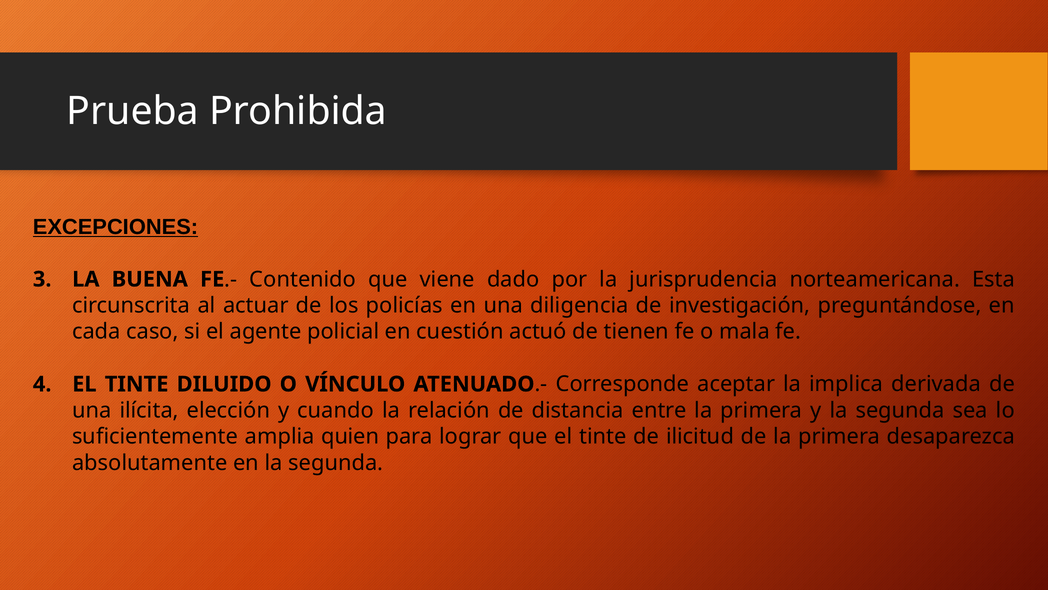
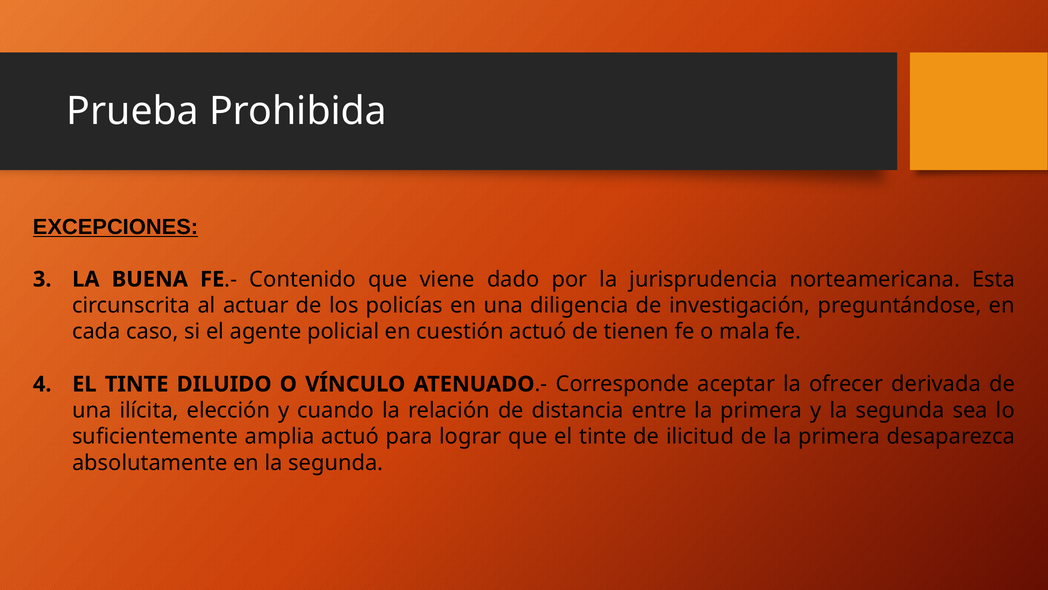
implica: implica -> ofrecer (846, 384)
amplia quien: quien -> actuó (350, 436)
